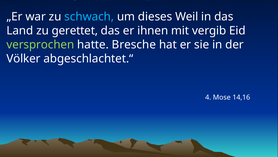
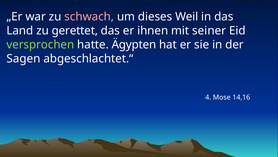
schwach colour: light blue -> pink (89, 17)
vergib: vergib -> seiner (209, 31)
Bresche: Bresche -> Ägypten (134, 44)
Völker: Völker -> Sagen (23, 58)
